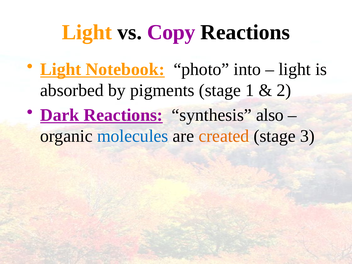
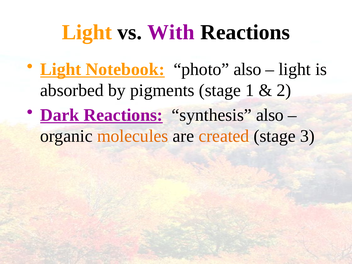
Copy: Copy -> With (171, 32)
photo into: into -> also (247, 69)
molecules colour: blue -> orange (133, 136)
